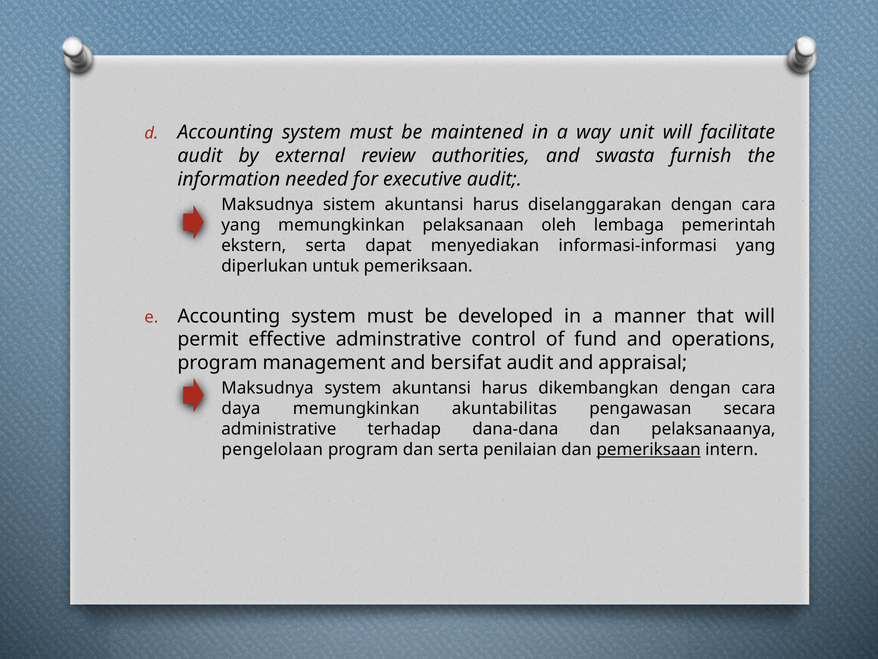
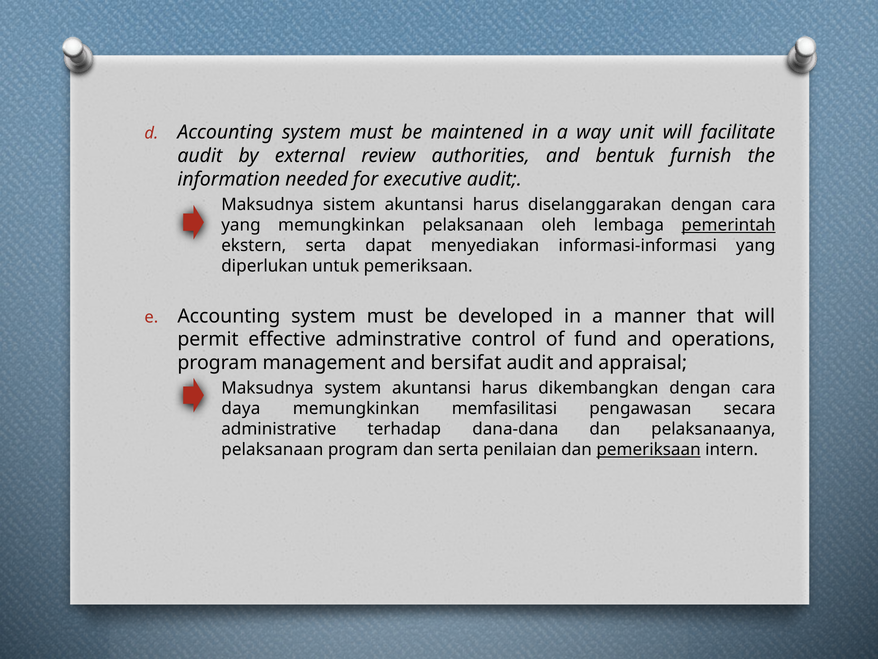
swasta: swasta -> bentuk (625, 156)
pemerintah underline: none -> present (729, 225)
akuntabilitas: akuntabilitas -> memfasilitasi (505, 408)
pengelolaan: pengelolaan -> pelaksanaan (272, 449)
